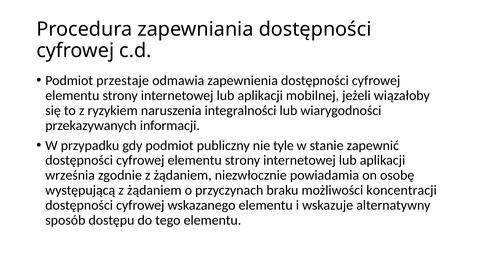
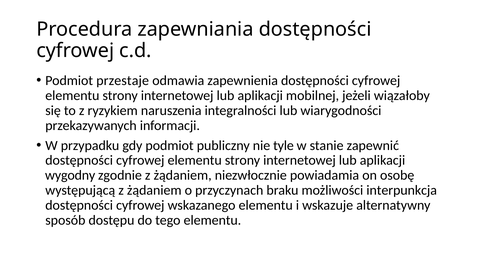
września: września -> wygodny (70, 176)
koncentracji: koncentracji -> interpunkcja (402, 191)
